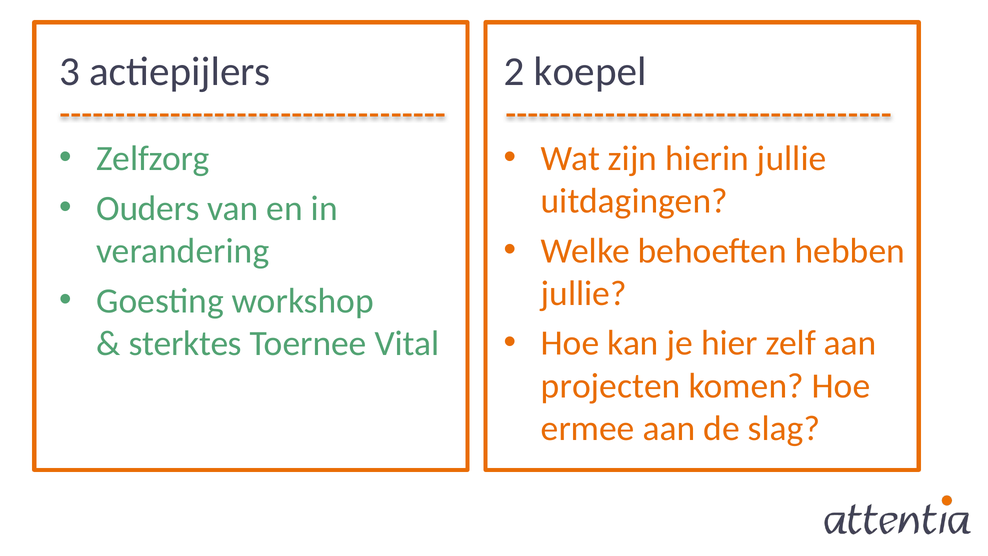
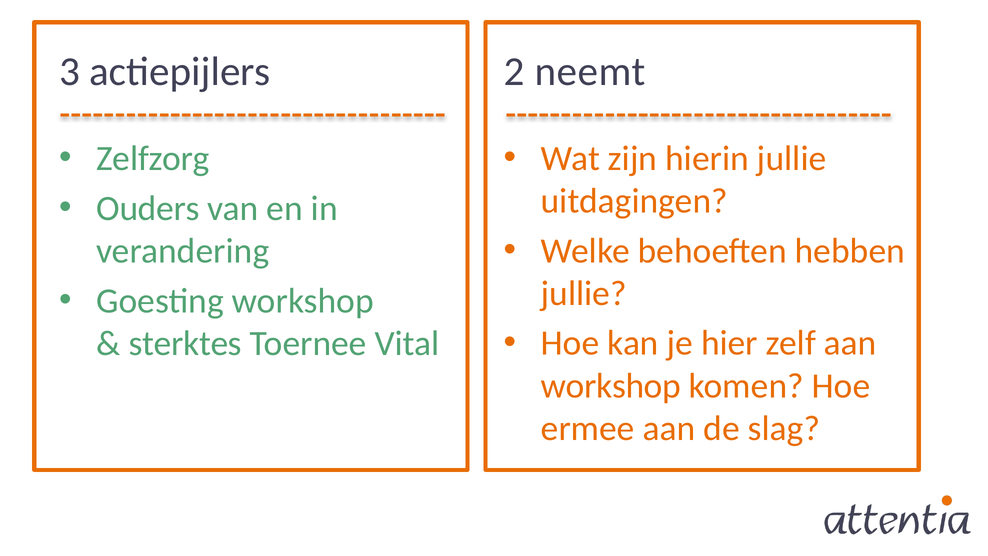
koepel: koepel -> neemt (590, 71)
projecten: projecten -> workshop (611, 386)
